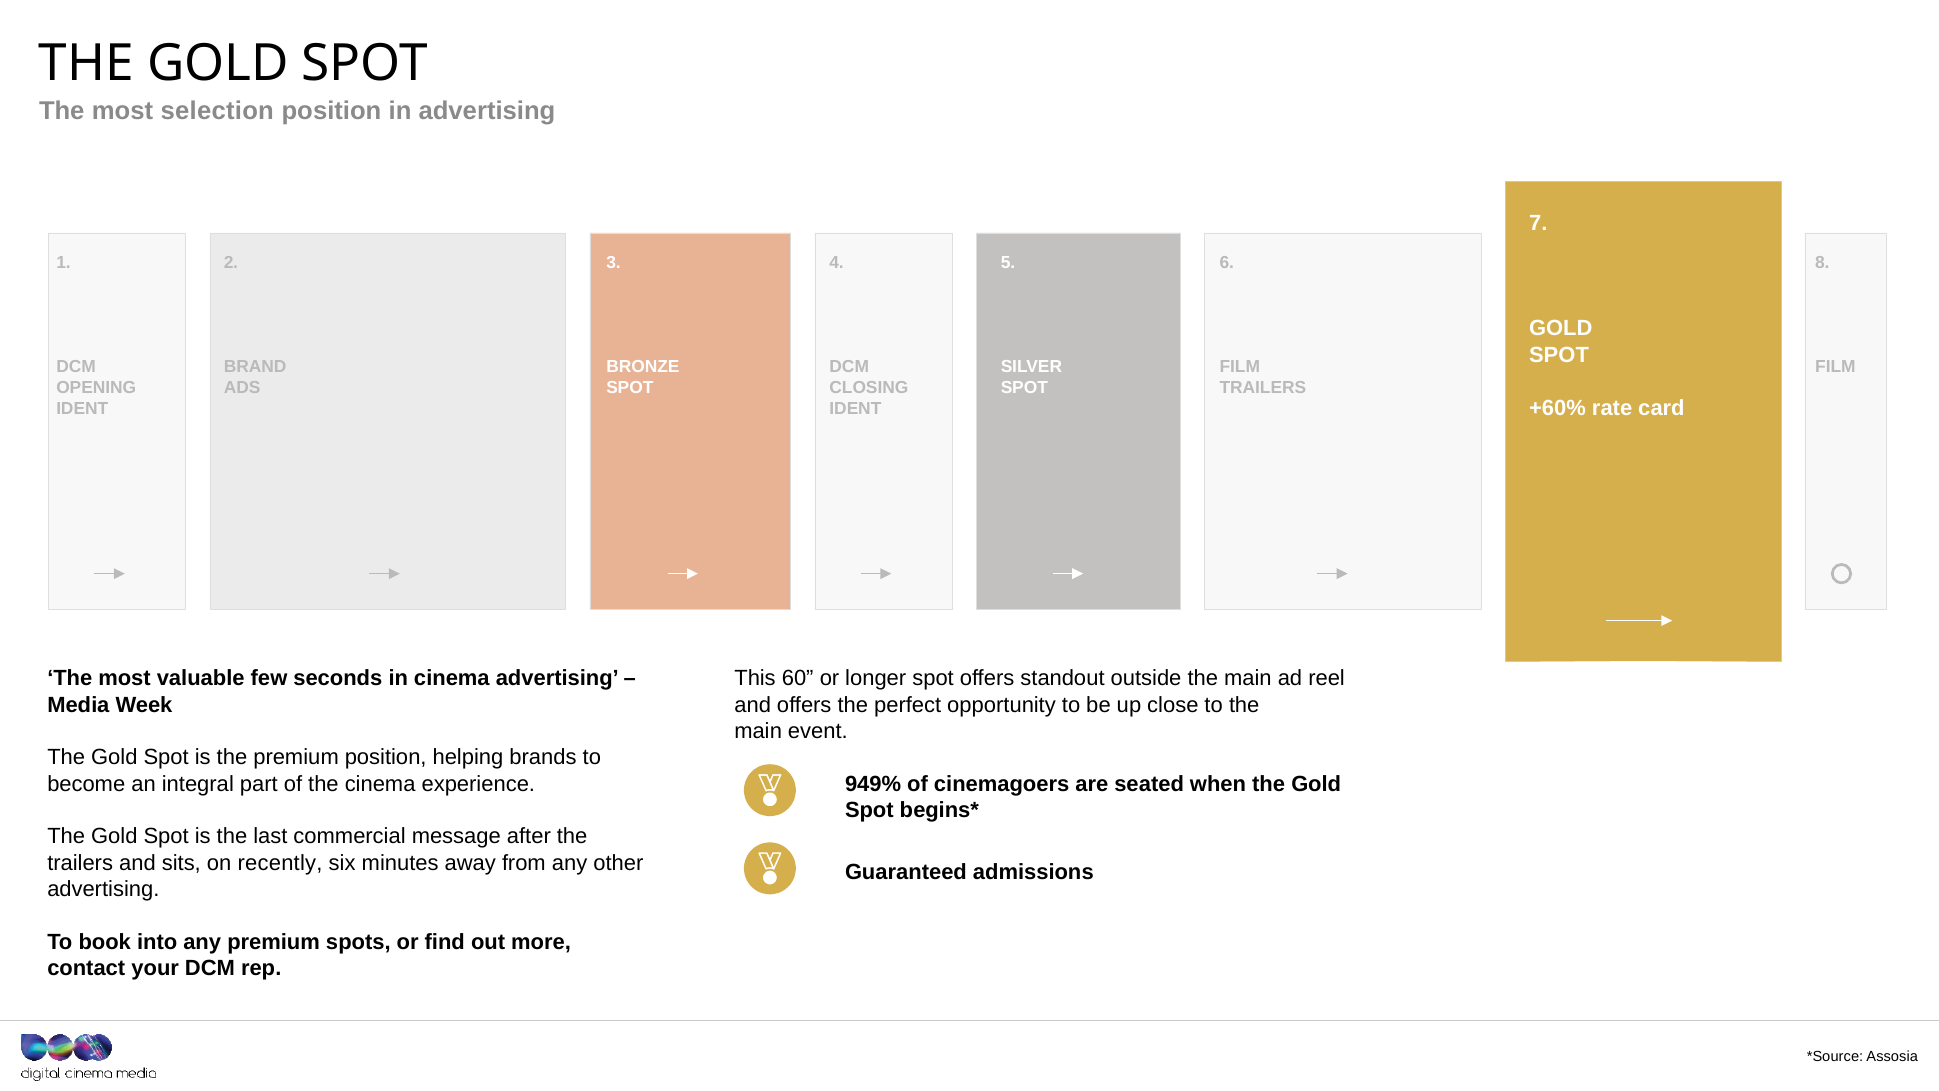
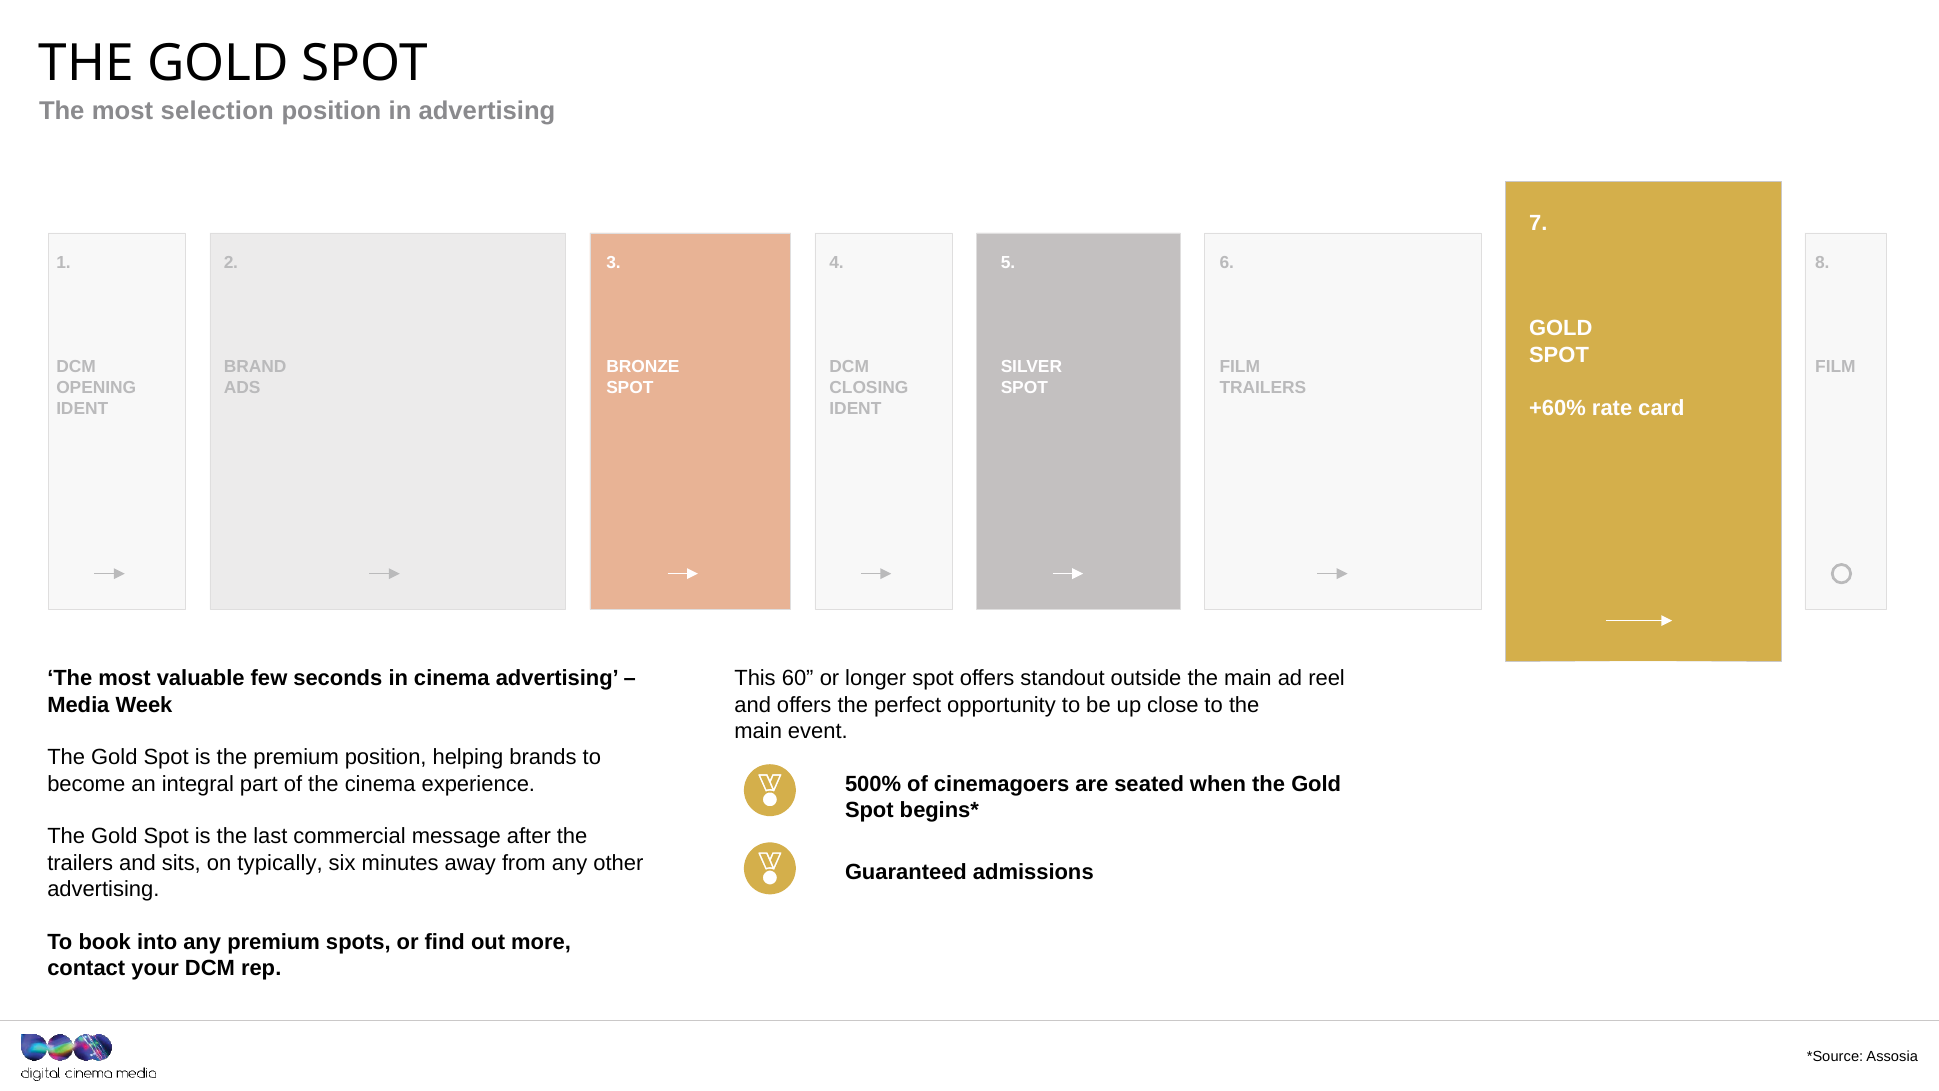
949%: 949% -> 500% (873, 784)
recently: recently -> typically (280, 863)
